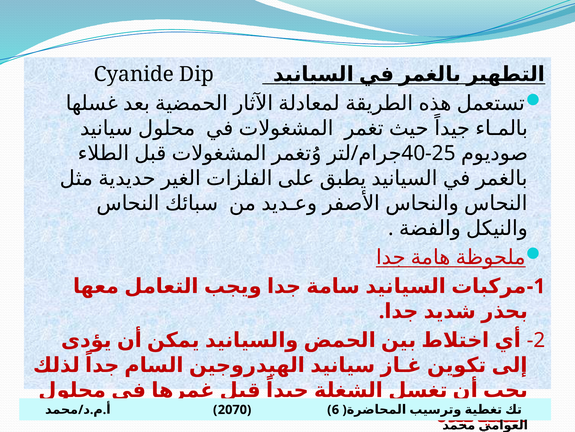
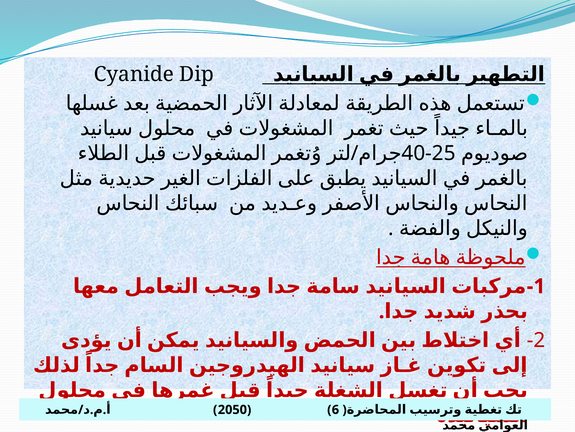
2070: 2070 -> 2050 (232, 409)
